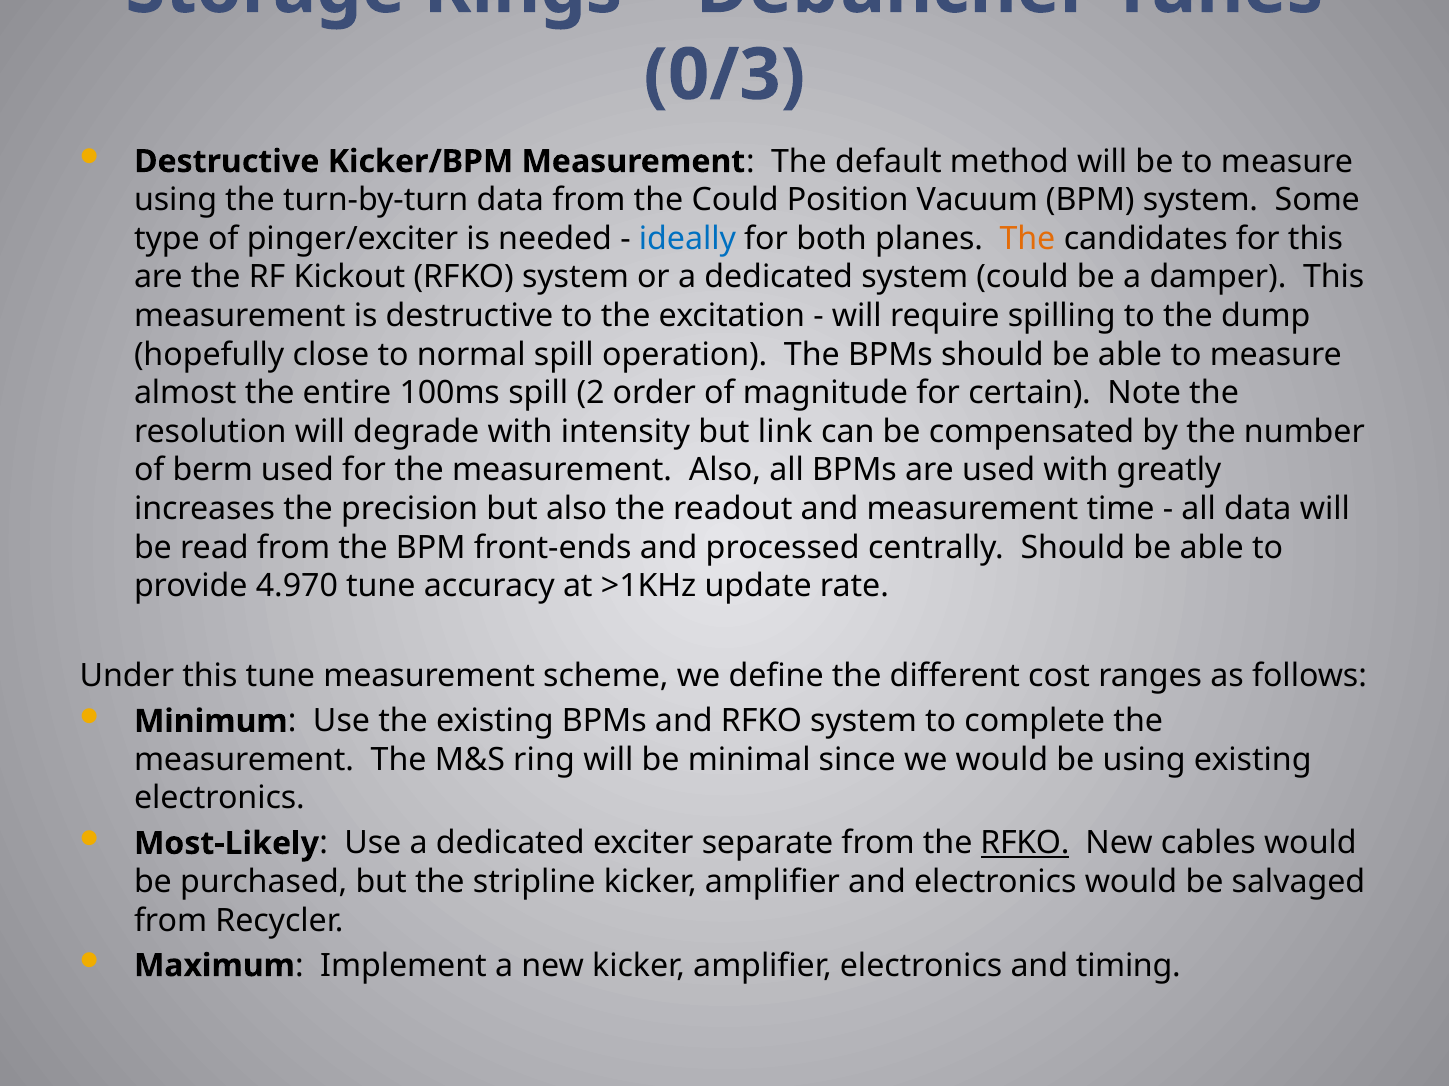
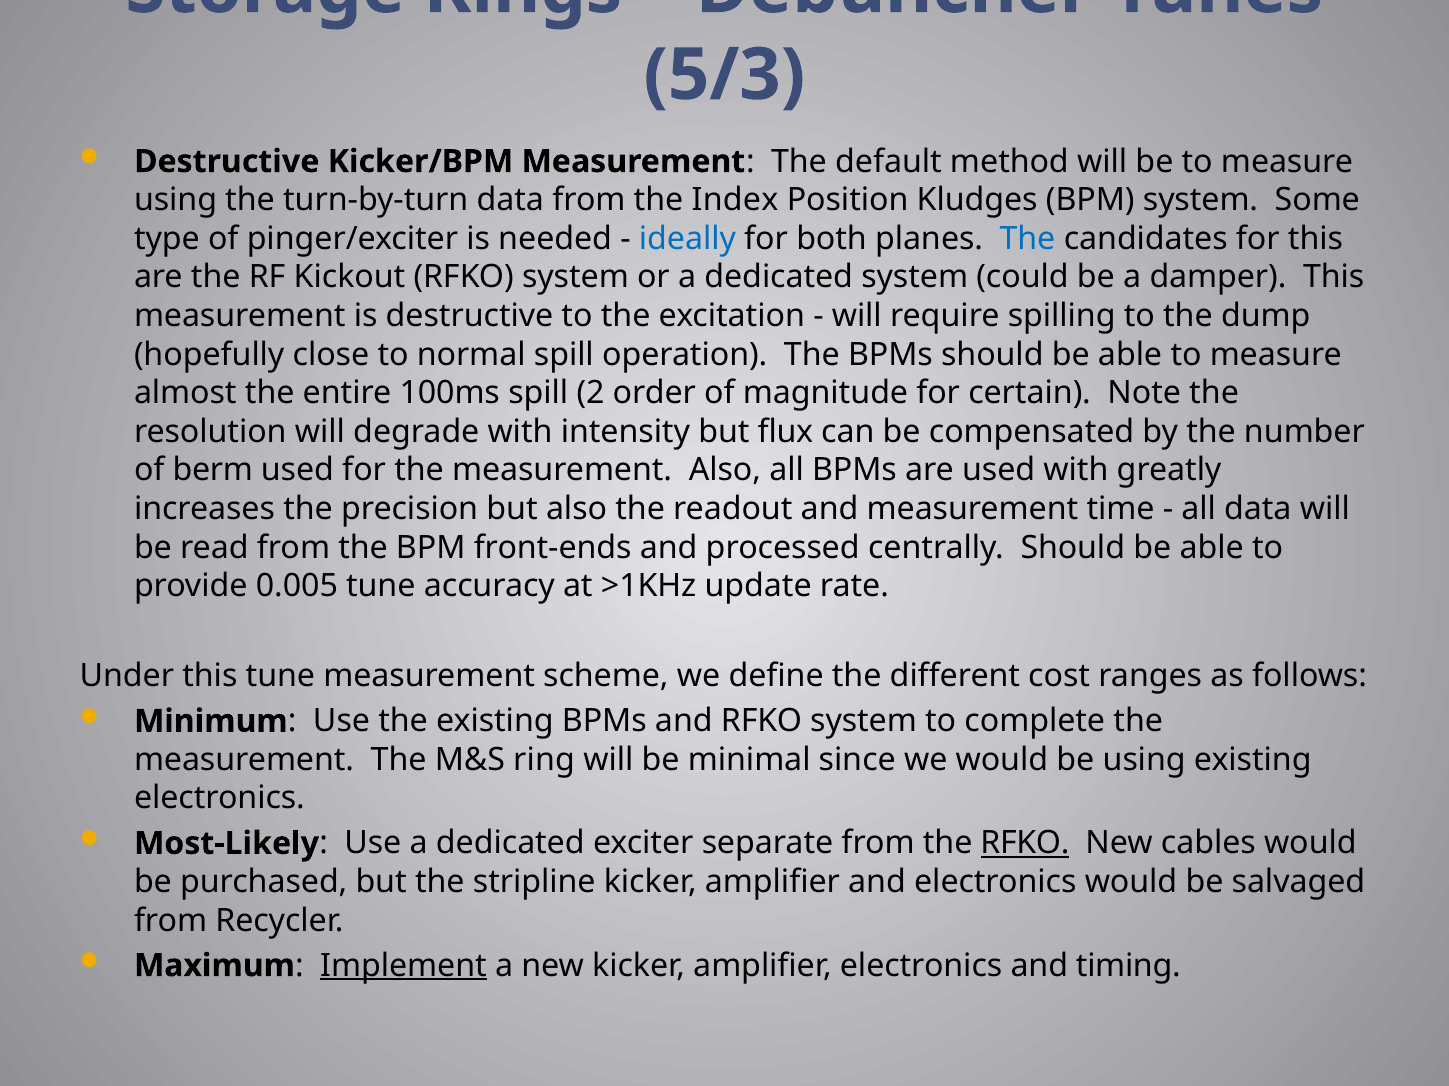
0/3: 0/3 -> 5/3 (724, 75)
the Could: Could -> Index (735, 200)
Vacuum: Vacuum -> Kludges (977, 200)
The colour: orange -> blue (1027, 239)
link: link -> flux (785, 432)
4.970: 4.970 -> 0.005 (297, 586)
Implement underline: none -> present (403, 966)
